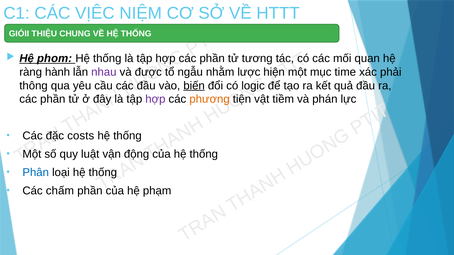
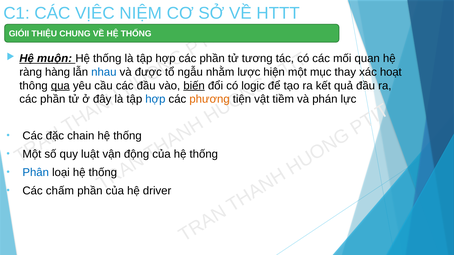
phom: phom -> muộn (55, 58)
hành: hành -> hàng (58, 72)
nhau colour: purple -> blue (104, 72)
time: time -> thay (345, 72)
phải: phải -> hoạt (391, 72)
qua underline: none -> present (60, 86)
hợp colour: purple -> blue (155, 99)
costs: costs -> chain (81, 136)
phạm: phạm -> driver (157, 191)
